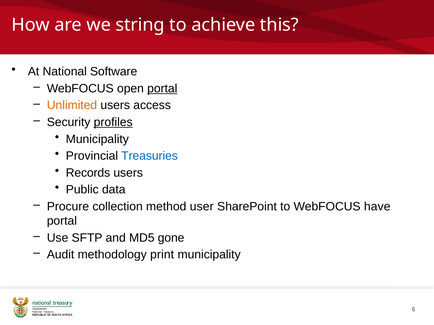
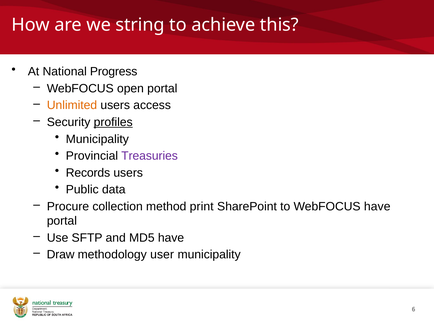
Software: Software -> Progress (114, 72)
portal underline: present -> none (162, 89)
Treasuries colour: blue -> purple (150, 156)
user: user -> print (202, 207)
MD5 gone: gone -> have (171, 238)
Audit: Audit -> Draw (61, 255)
print: print -> user (162, 255)
